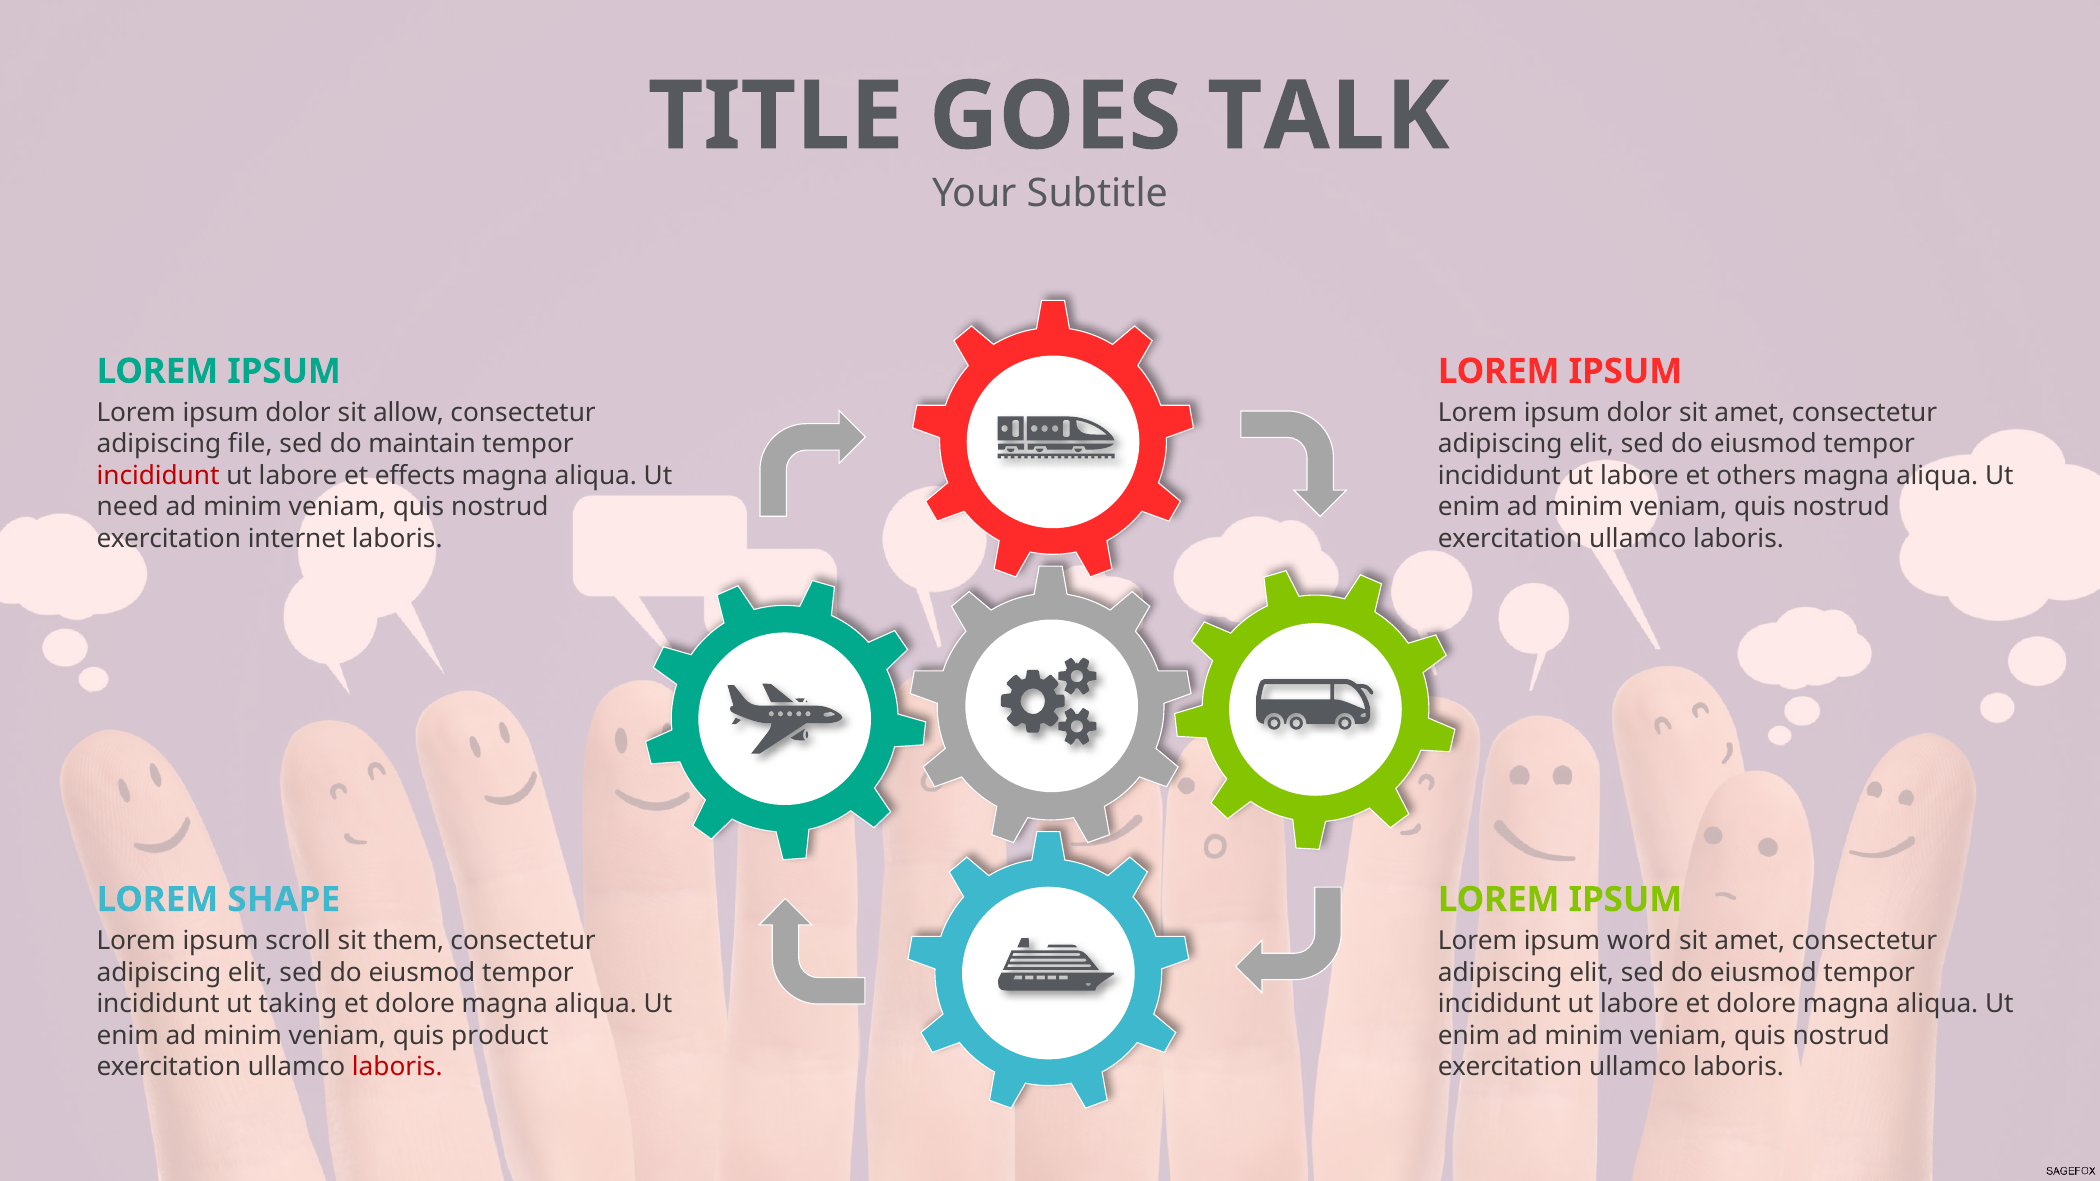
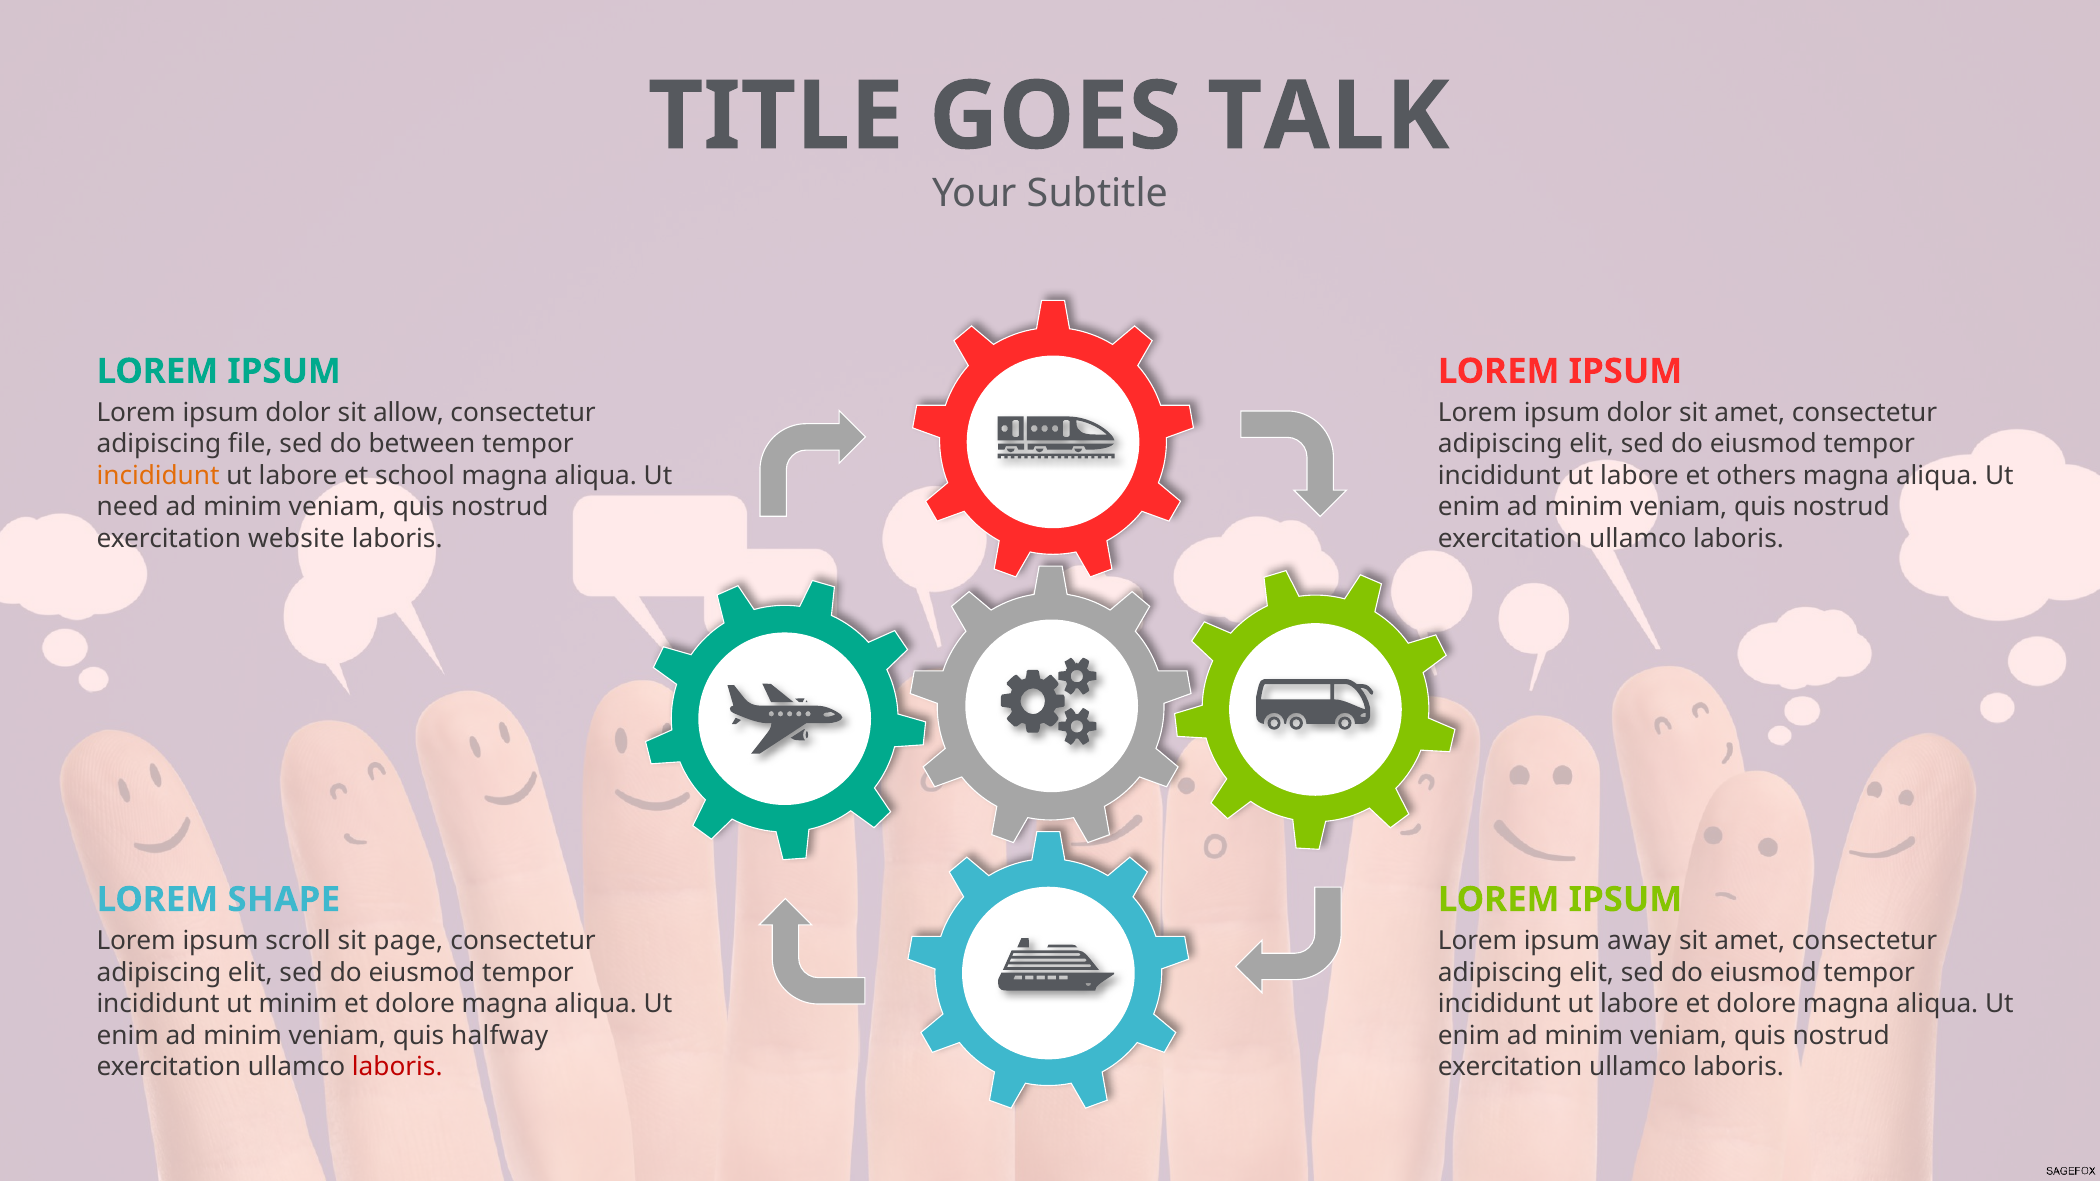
maintain: maintain -> between (422, 444)
incididunt colour: red -> orange (158, 476)
effects: effects -> school (415, 476)
internet: internet -> website (296, 539)
them: them -> page (408, 941)
word: word -> away (1639, 941)
ut taking: taking -> minim (298, 1004)
product: product -> halfway (500, 1036)
